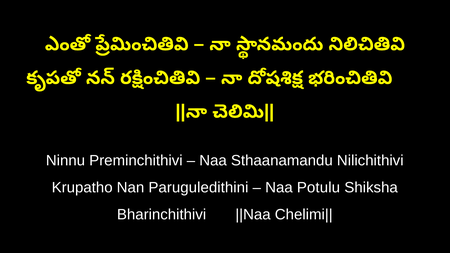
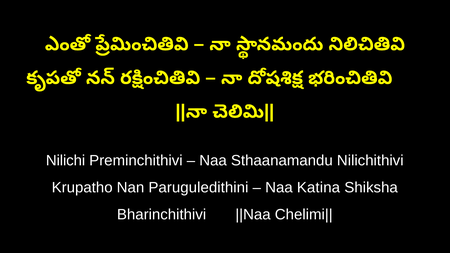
Ninnu: Ninnu -> Nilichi (66, 161)
Potulu: Potulu -> Katina (318, 188)
